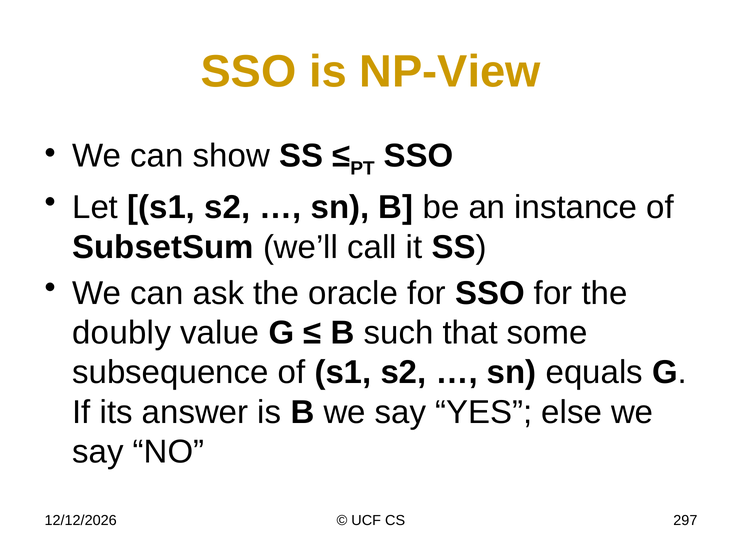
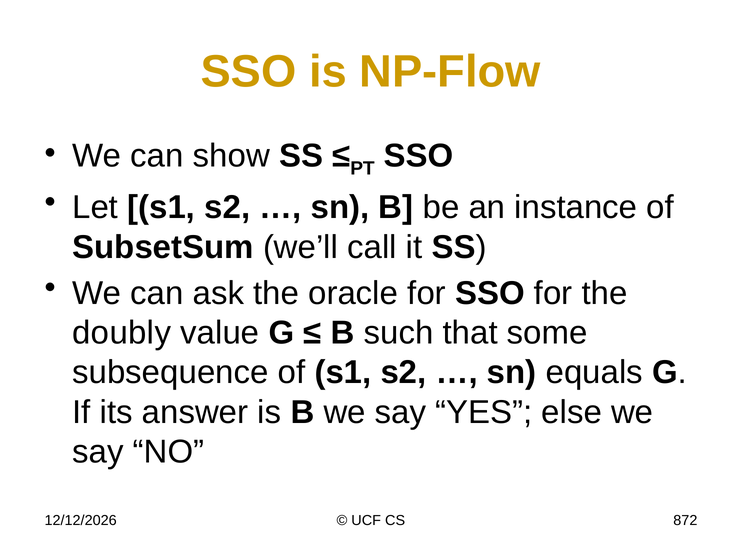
NP-View: NP-View -> NP-Flow (450, 72)
297: 297 -> 872 (685, 520)
